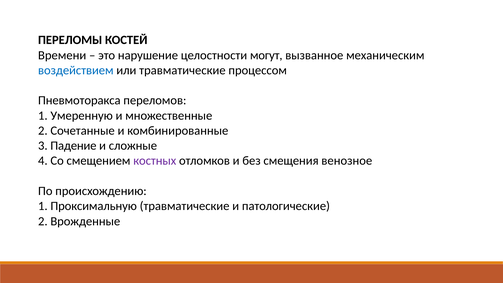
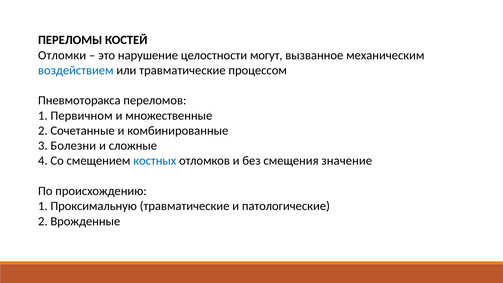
Времени: Времени -> Отломки (62, 55)
Умеренную: Умеренную -> Первичном (82, 116)
Падение: Падение -> Болезни (73, 146)
костных colour: purple -> blue (155, 161)
венозное: венозное -> значение (347, 161)
